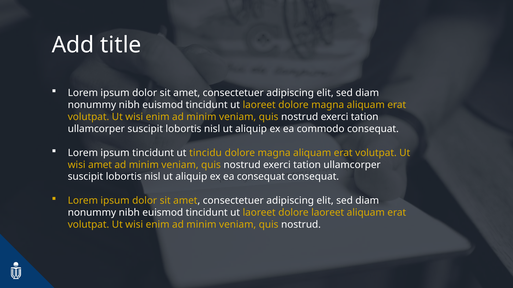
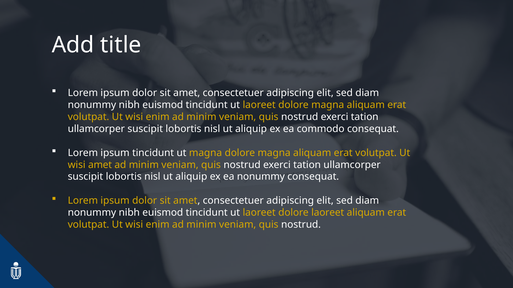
ut tincidu: tincidu -> magna (206, 153)
ea consequat: consequat -> nonummy (261, 177)
